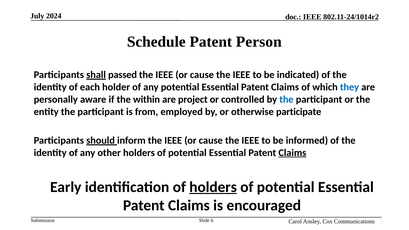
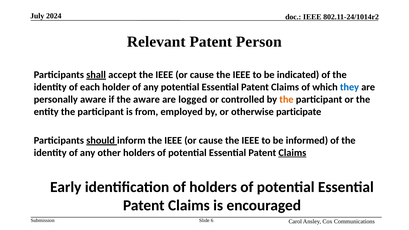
Schedule: Schedule -> Relevant (156, 42)
passed: passed -> accept (122, 75)
the within: within -> aware (146, 99)
project: project -> logged (193, 99)
the colour: blue -> orange (286, 99)
holders underline: present -> none (213, 187)
